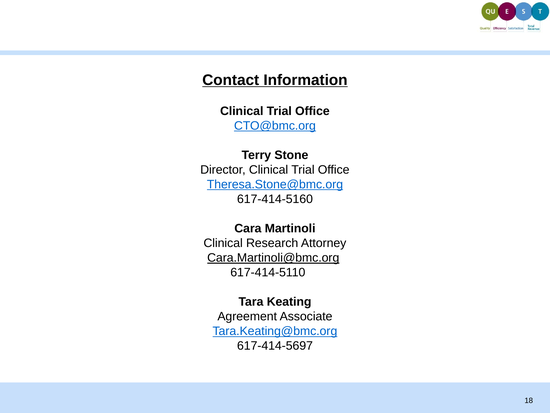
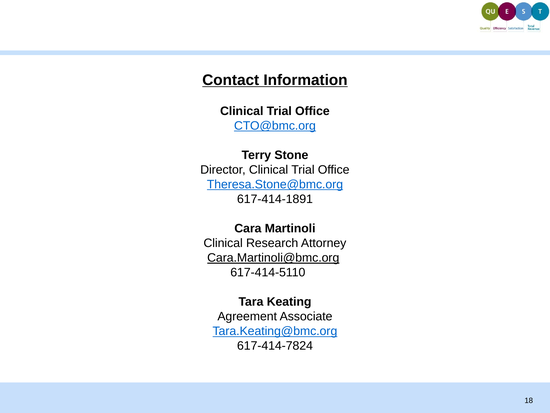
617-414-5160: 617-414-5160 -> 617-414-1891 (275, 199)
617-414-5697: 617-414-5697 -> 617-414-7824 (275, 345)
